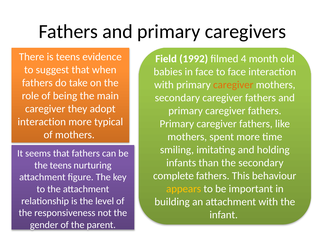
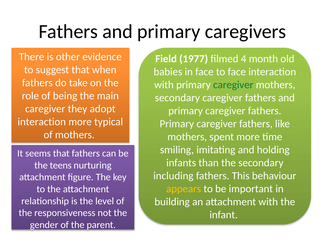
is teens: teens -> other (68, 57)
1992: 1992 -> 1977 (194, 59)
caregiver colour: orange -> green (233, 85)
complete: complete -> including (173, 176)
